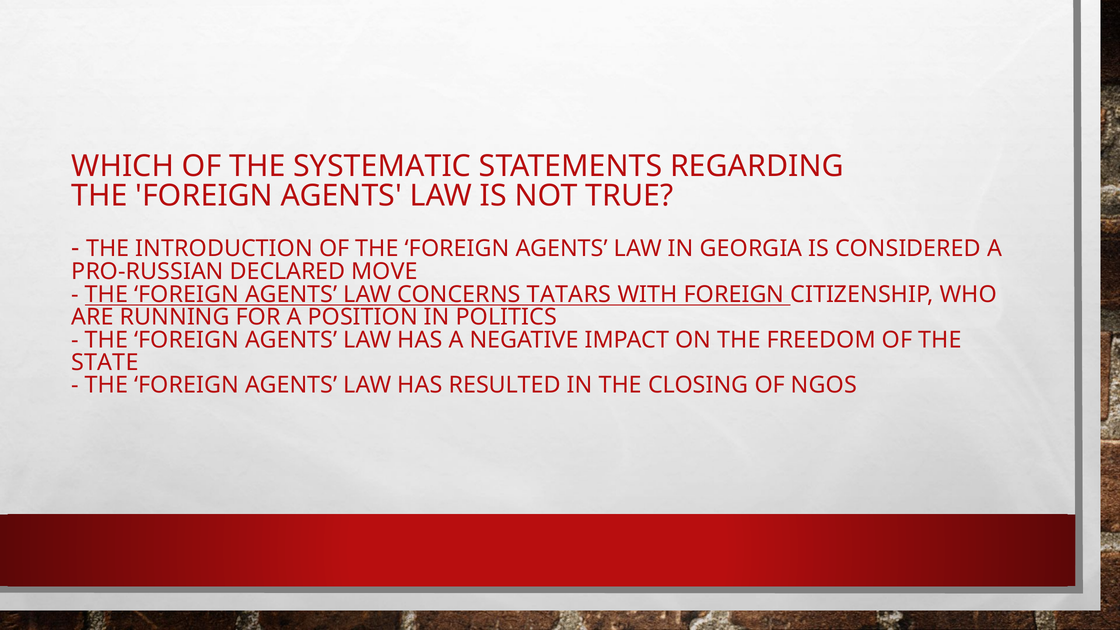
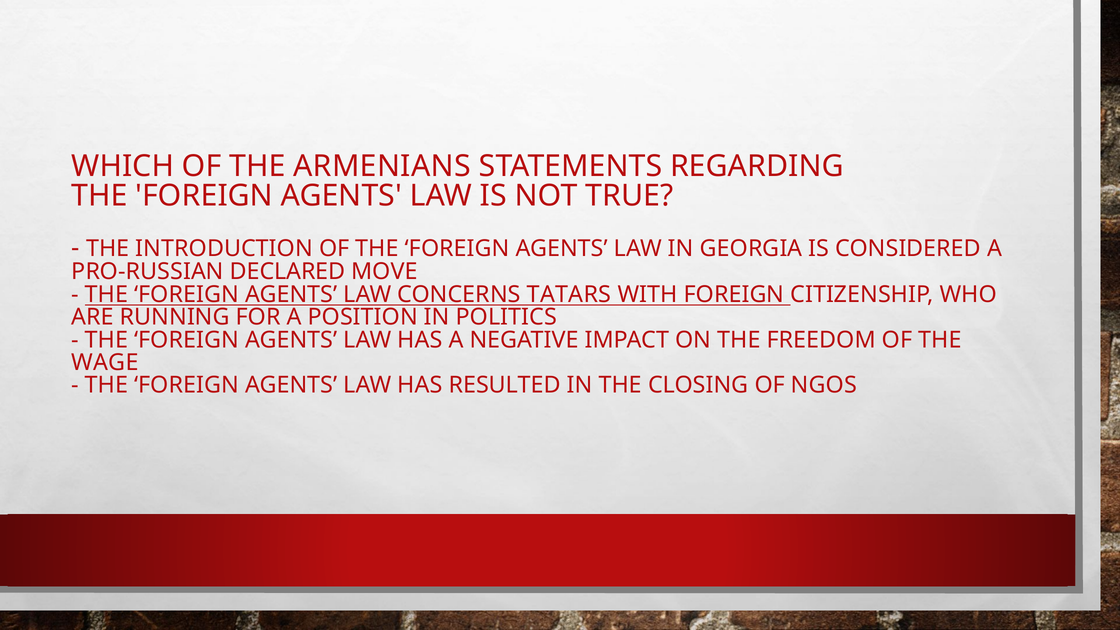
SYSTEMATIC: SYSTEMATIC -> ARMENIANS (382, 166)
STATE: STATE -> WAGE (105, 362)
